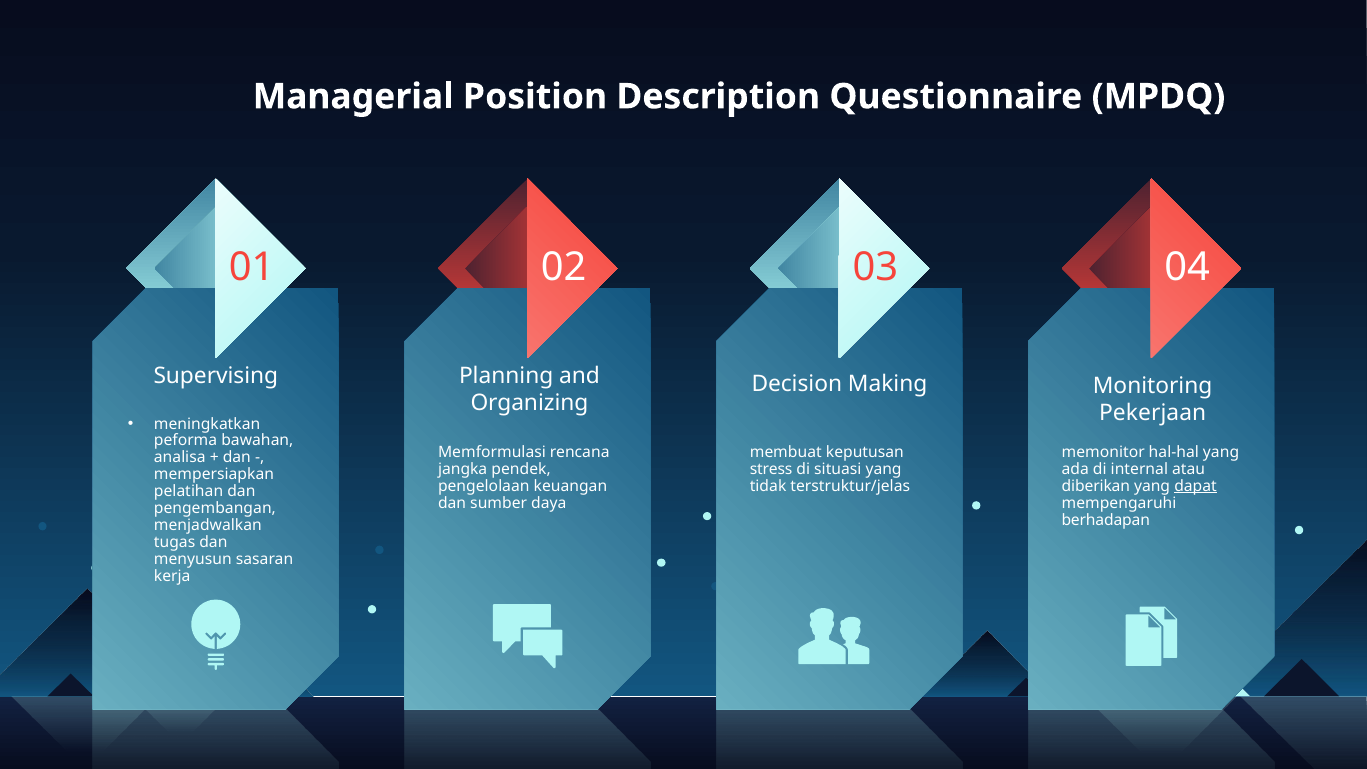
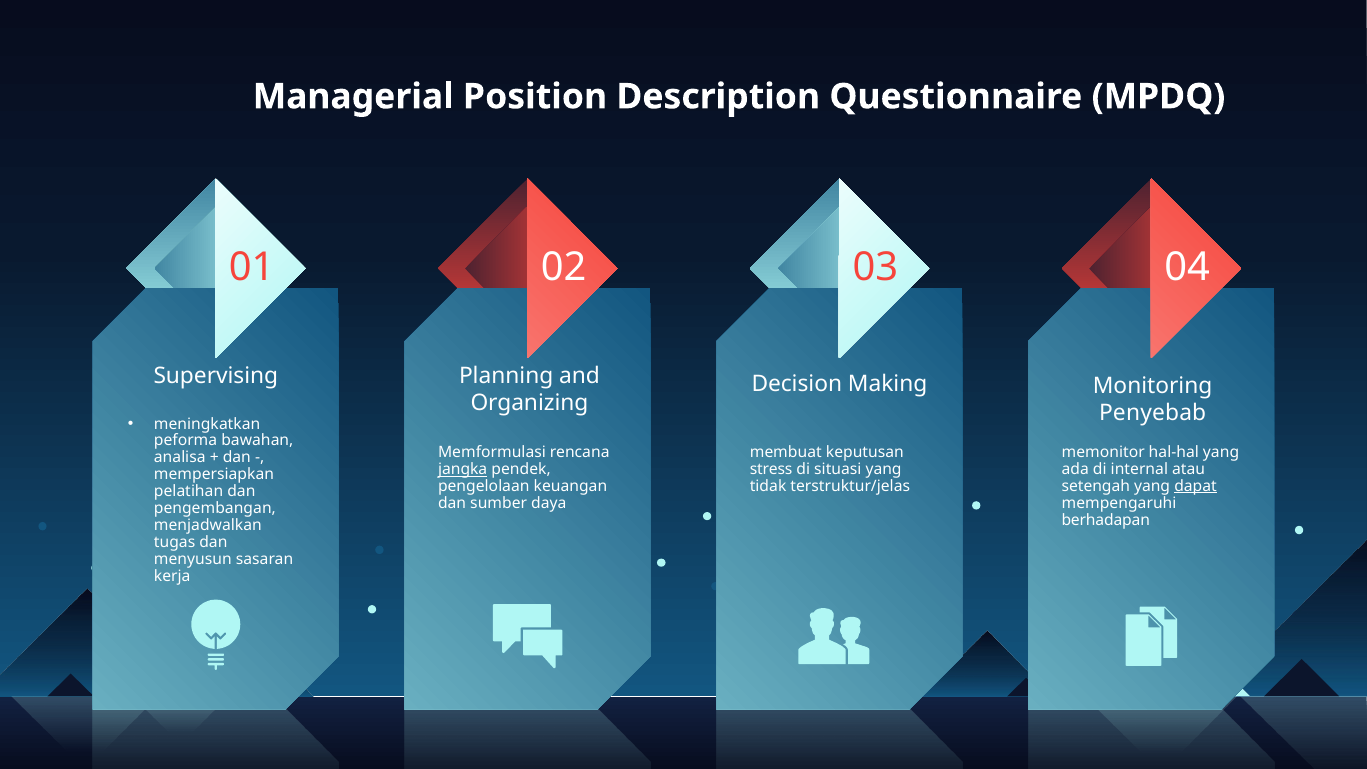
Pekerjaan: Pekerjaan -> Penyebab (1153, 413)
jangka underline: none -> present (463, 469)
diberikan: diberikan -> setengah (1096, 486)
